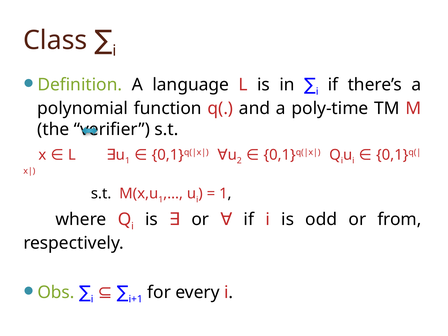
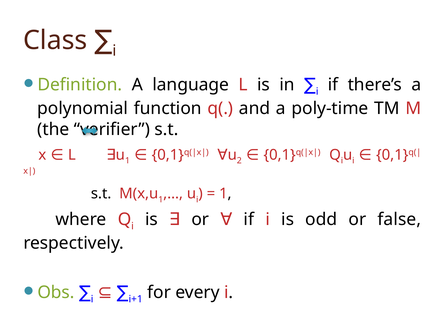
from: from -> false (399, 219)
